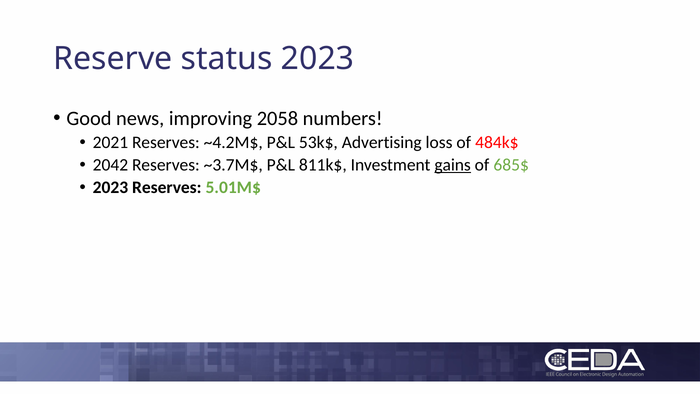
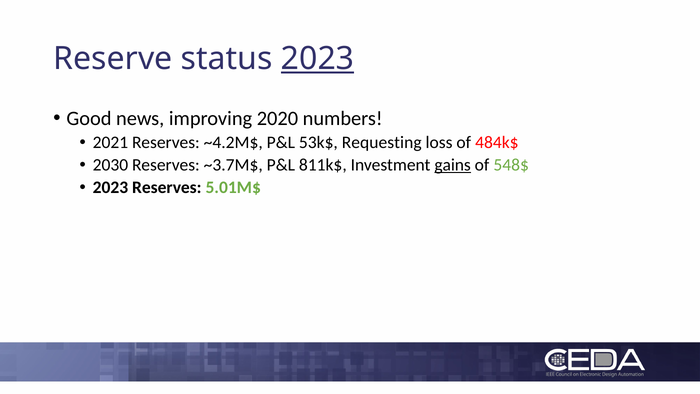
2023 underline: none -> present (318, 59)
2058: 2058 -> 2020 (277, 118)
Advertising: Advertising -> Requesting (382, 142)
2042: 2042 -> 2030 (110, 165)
685$: 685$ -> 548$ (511, 165)
